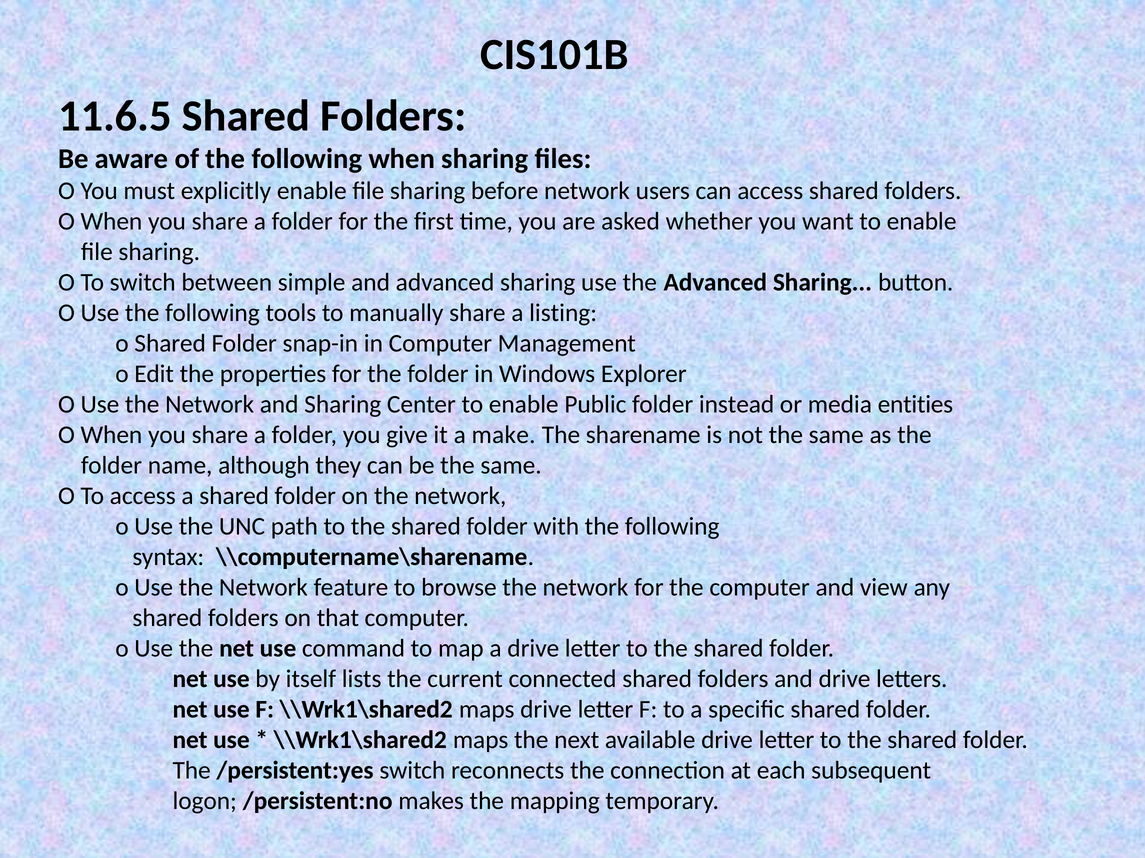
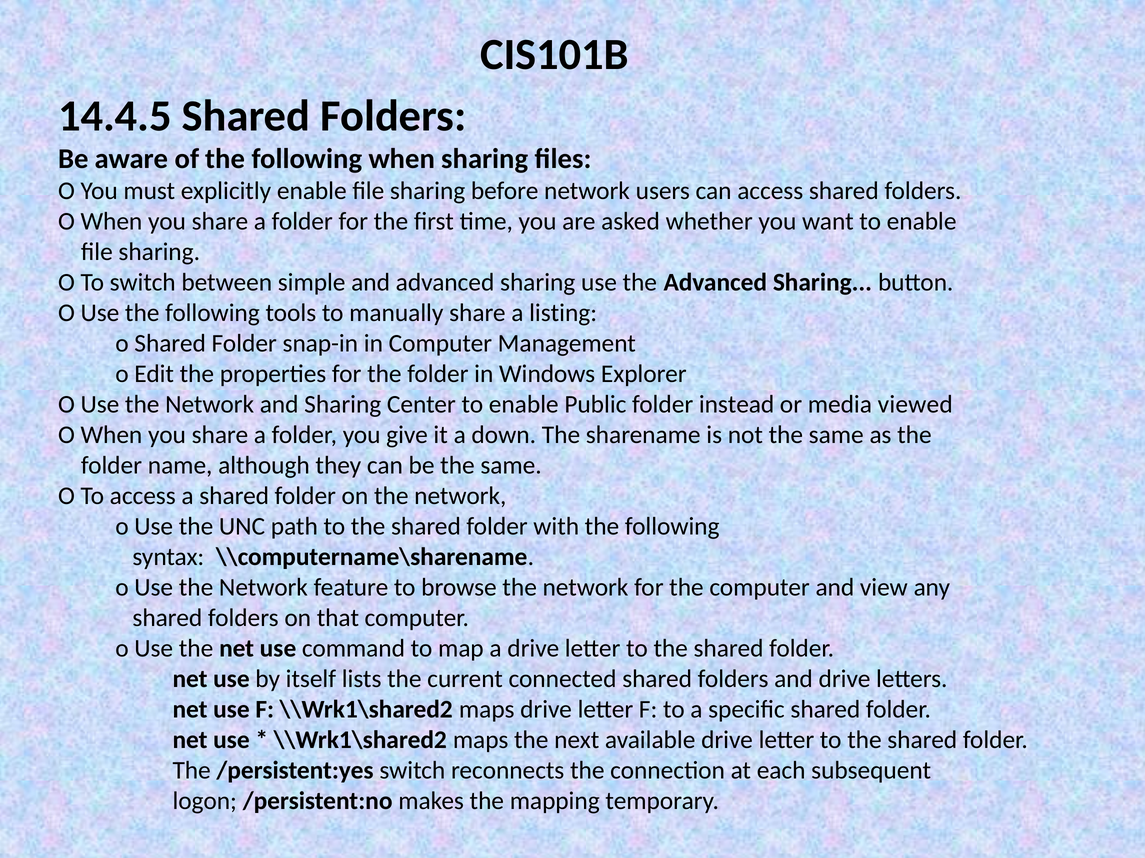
11.6.5: 11.6.5 -> 14.4.5 (115, 116)
entities: entities -> viewed (915, 405)
make: make -> down (504, 435)
